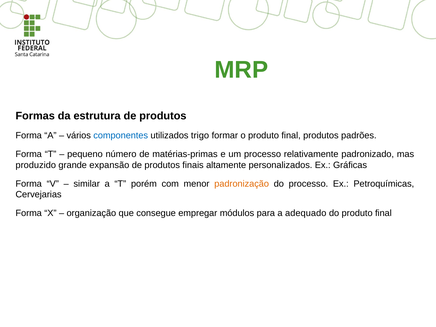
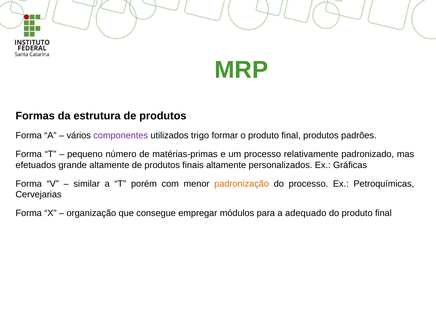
componentes colour: blue -> purple (121, 135)
produzido: produzido -> efetuados (36, 165)
grande expansão: expansão -> altamente (109, 165)
